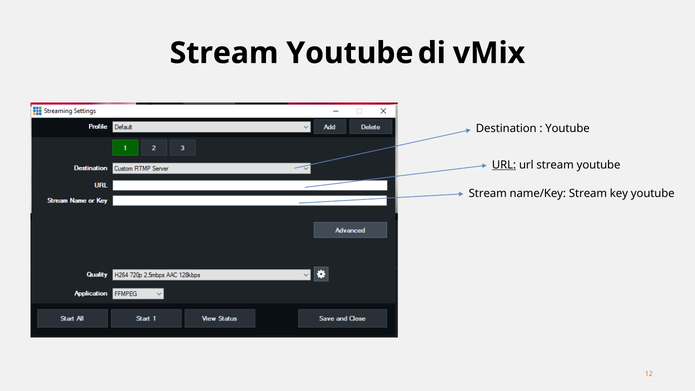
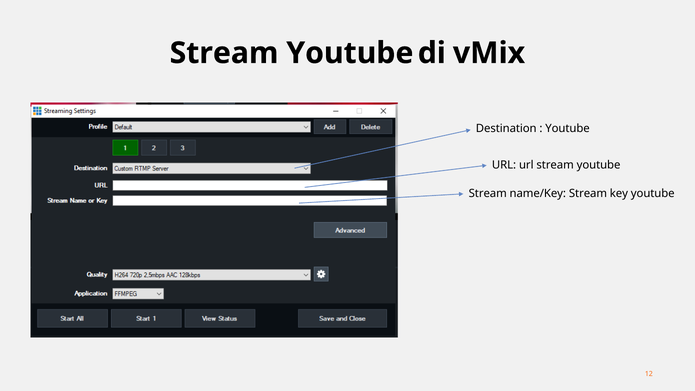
URL underline: present -> none (504, 165)
